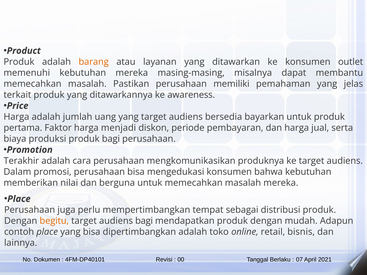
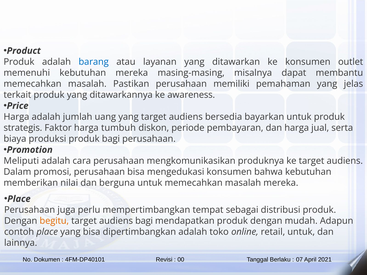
barang colour: orange -> blue (94, 62)
pertama: pertama -> strategis (23, 128)
menjadi: menjadi -> tumbuh (118, 128)
Terakhir: Terakhir -> Meliputi (21, 161)
retail bisnis: bisnis -> untuk (301, 232)
